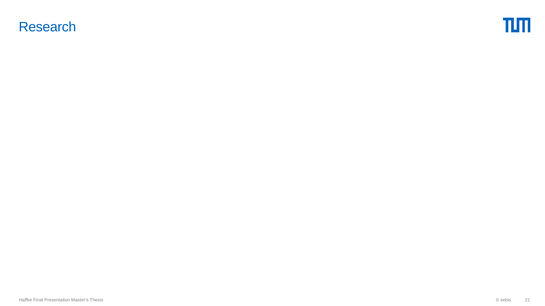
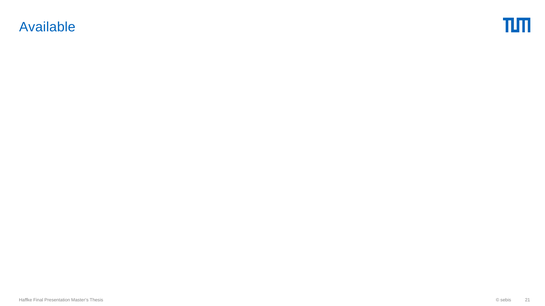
Research: Research -> Available (47, 27)
